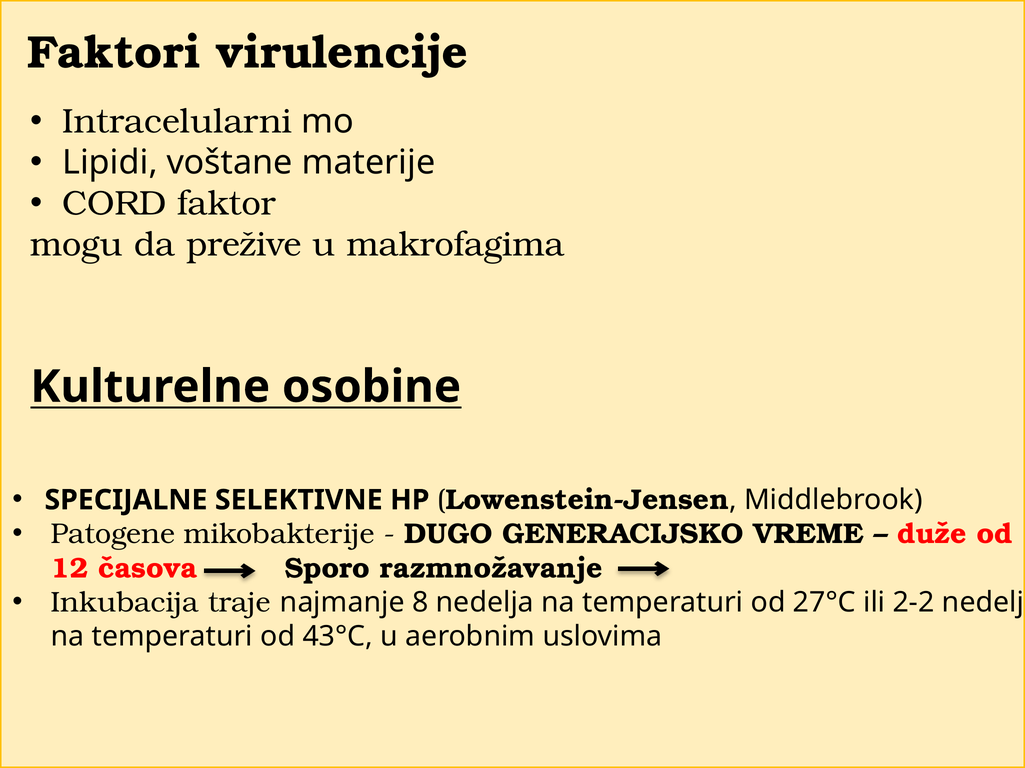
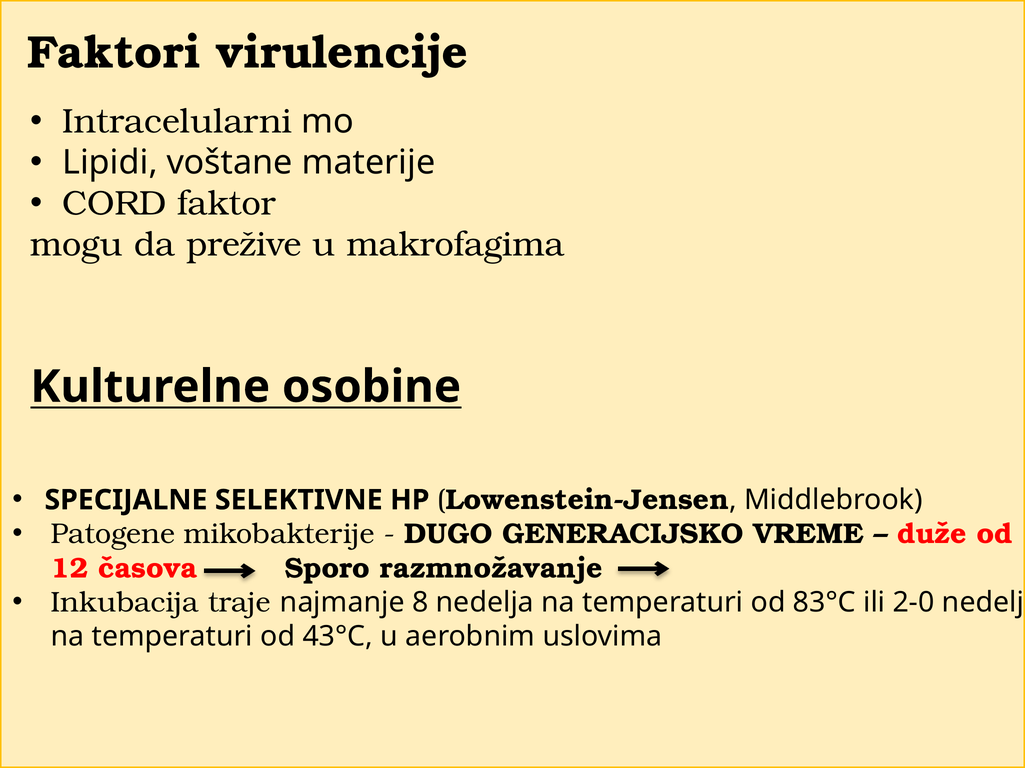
27°C: 27°C -> 83°C (824, 603)
2-2: 2-2 -> 2-0 (914, 603)
